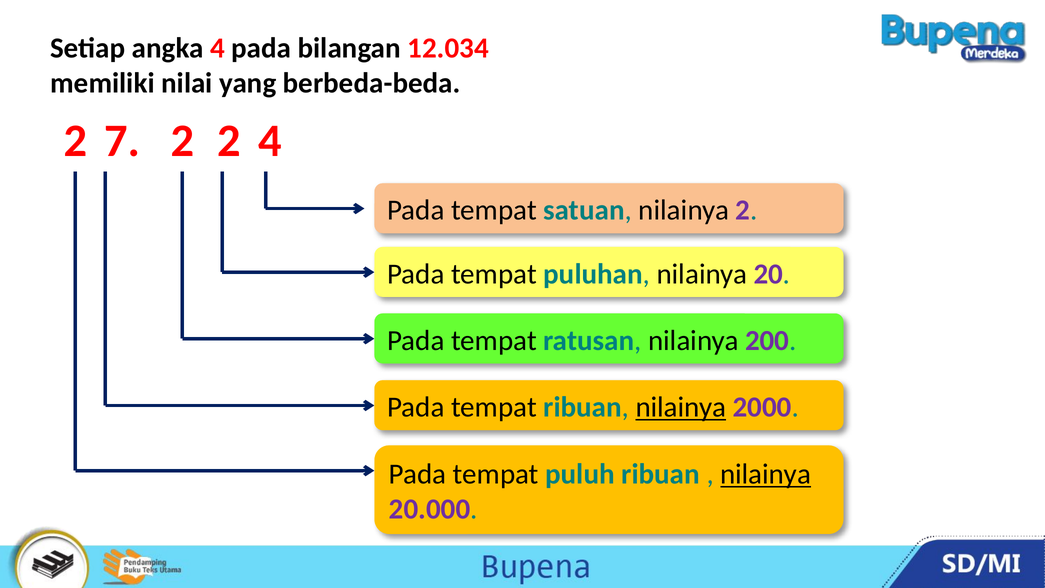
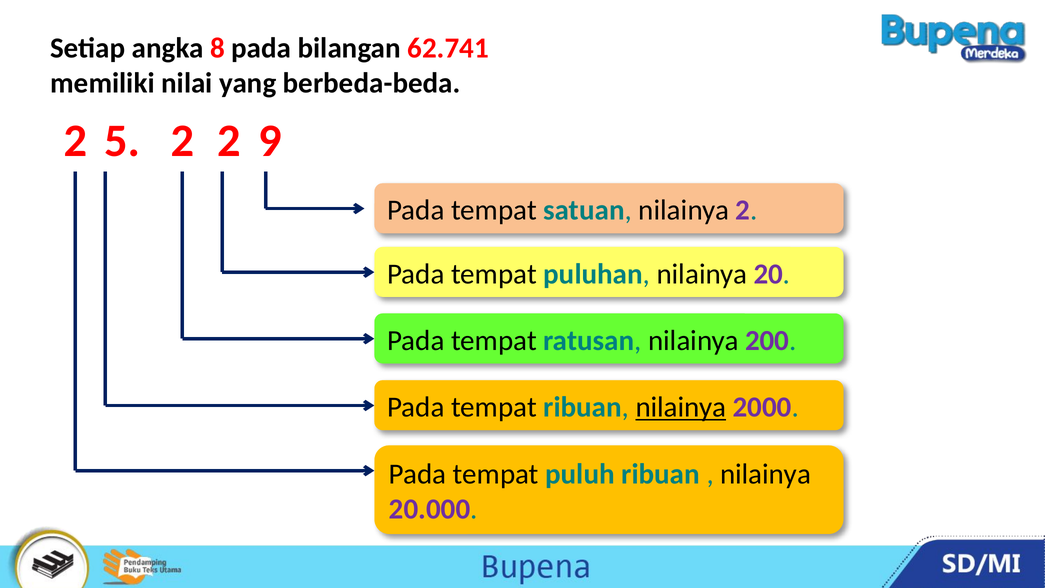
angka 4: 4 -> 8 (217, 48)
12.034: 12.034 -> 62.741 (448, 48)
7: 7 -> 5 (122, 141)
2 4: 4 -> 9 (270, 141)
nilainya underline: present -> none (766, 474)
